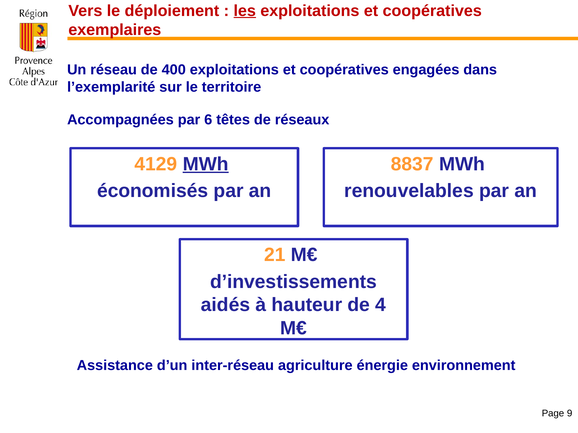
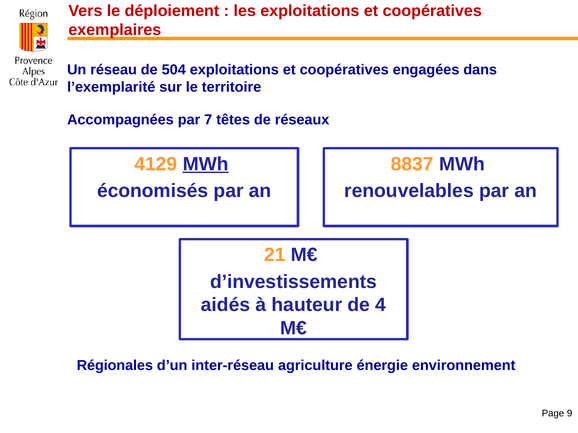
les underline: present -> none (245, 11)
400: 400 -> 504 (174, 70)
6: 6 -> 7 (208, 120)
Assistance: Assistance -> Régionales (115, 366)
